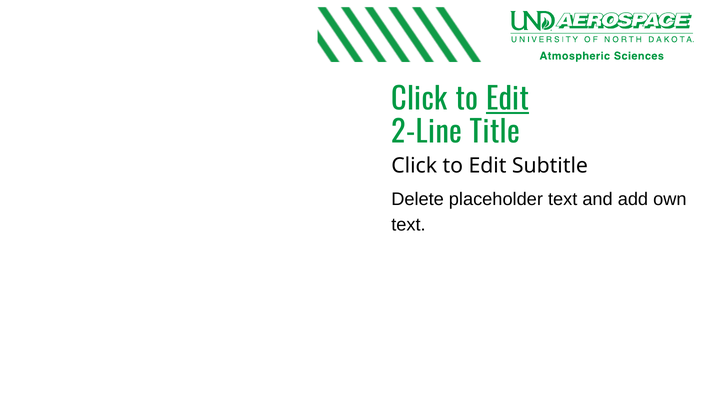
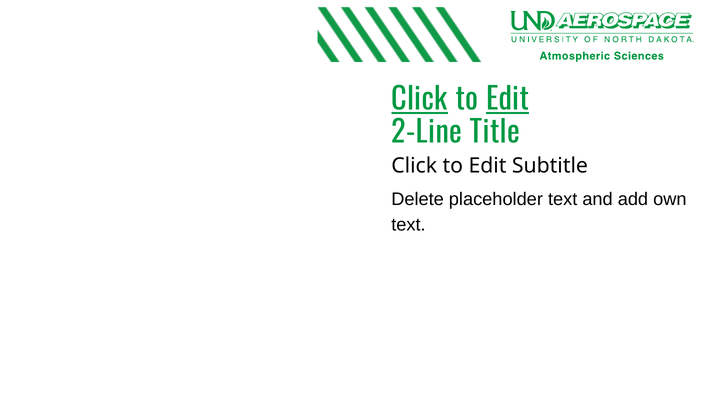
Click underline: none -> present (419, 100)
